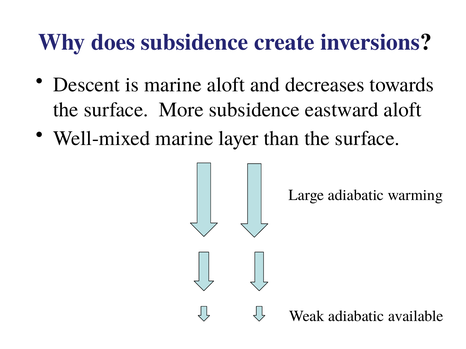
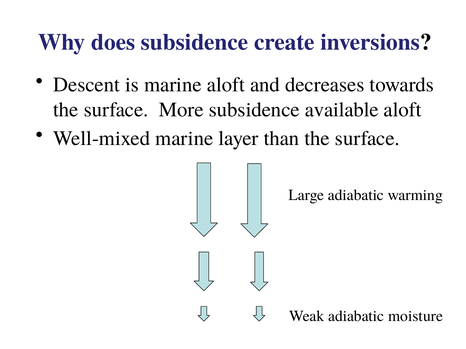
eastward: eastward -> available (342, 110)
available: available -> moisture (416, 316)
